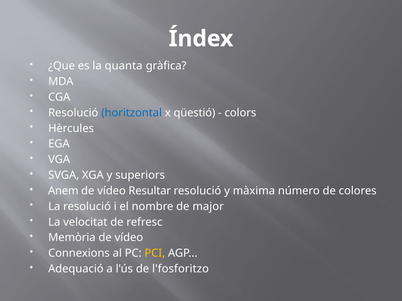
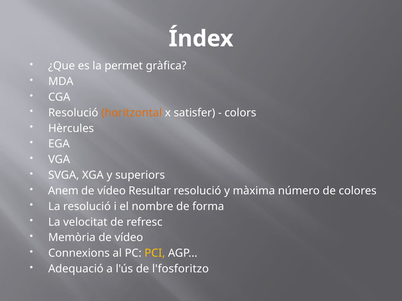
quanta: quanta -> permet (124, 66)
horitzontal colour: blue -> orange (132, 113)
qüestió: qüestió -> satisfer (194, 113)
major: major -> forma (208, 207)
